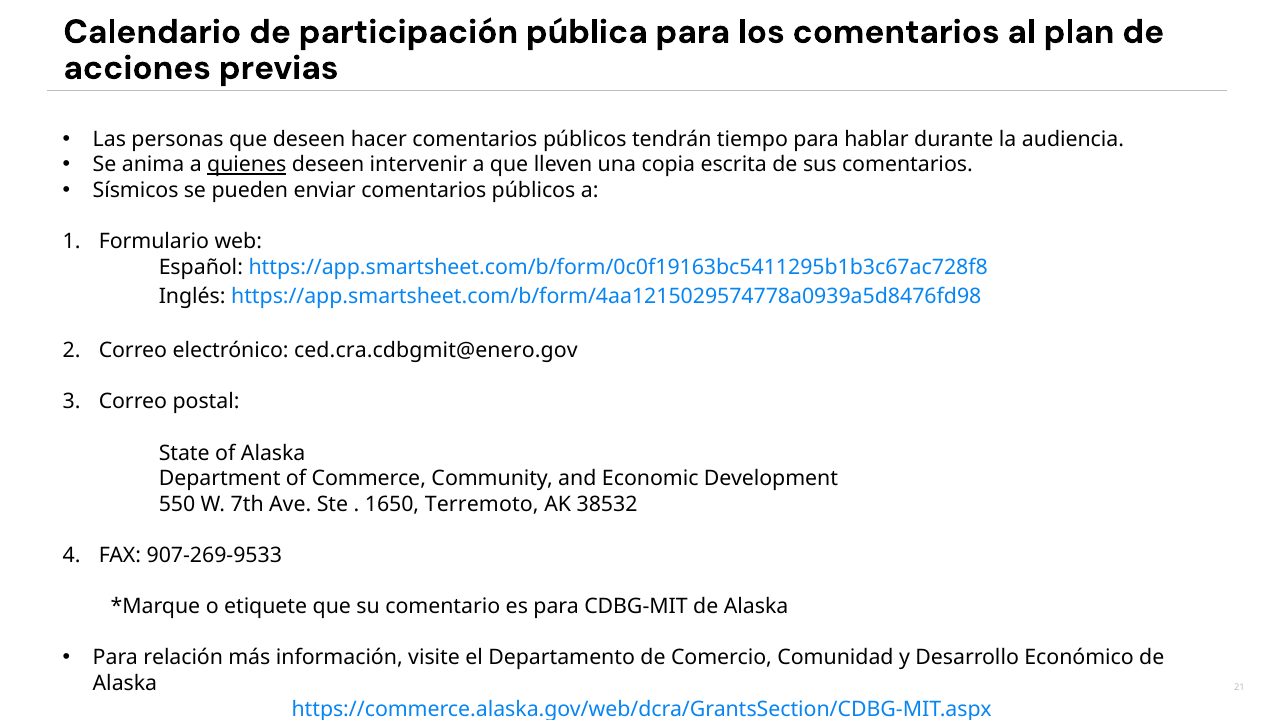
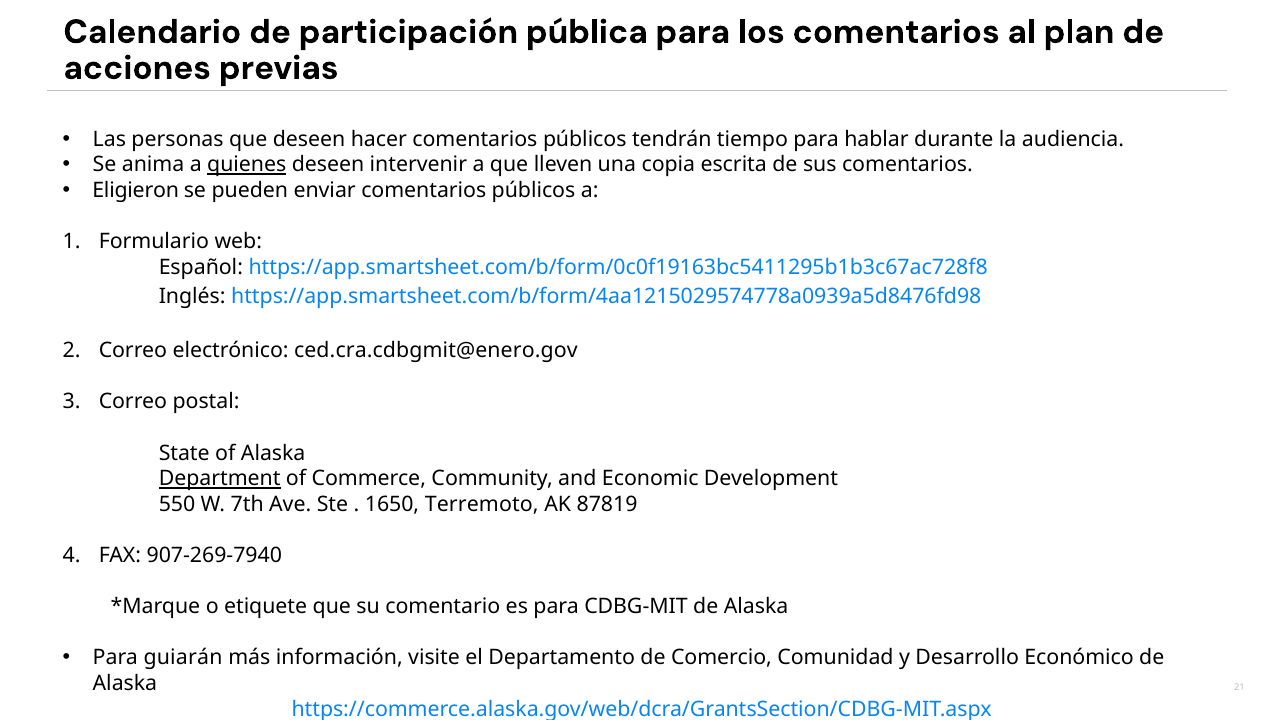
Sísmicos: Sísmicos -> Eligieron (136, 191)
Department underline: none -> present (220, 479)
38532: 38532 -> 87819 (607, 505)
907-269-9533: 907-269-9533 -> 907-269-7940 (214, 556)
relación: relación -> guiarán (183, 658)
